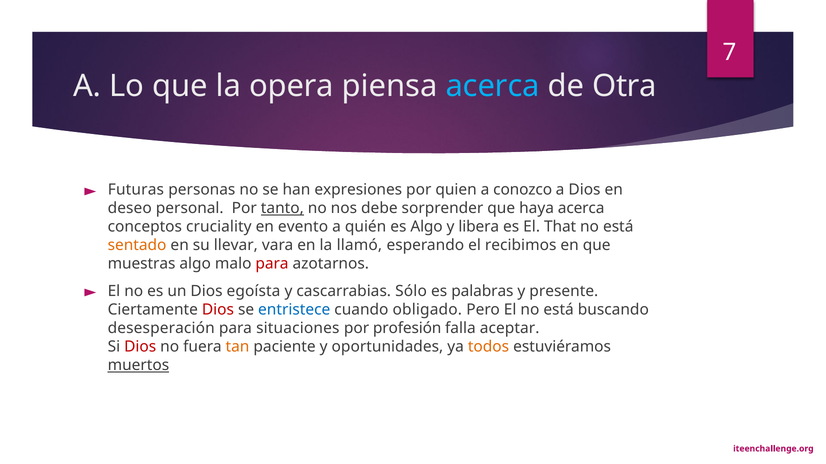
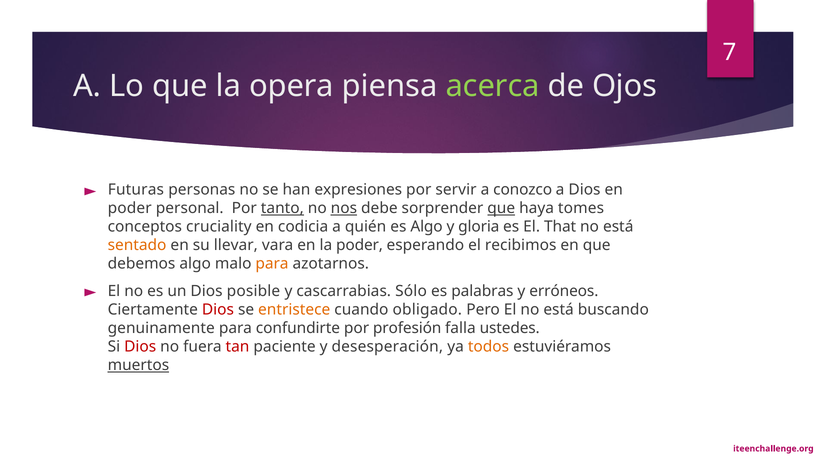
acerca colour: light blue -> light green (493, 86)
Otra: Otra -> Ojos (625, 86)
quien: quien -> servir (456, 190)
deseo: deseo -> poder (130, 208)
nos underline: none -> present (344, 208)
que underline: none -> present (501, 208)
haya acerca: acerca -> tomes (581, 208)
evento: evento -> codicia (303, 227)
libera: libera -> gloria (479, 227)
la llamó: llamó -> poder (360, 246)
muestras: muestras -> debemos (142, 264)
para colour: red -> orange (272, 264)
egoísta: egoísta -> posible (253, 291)
presente: presente -> erróneos (564, 291)
entristece colour: blue -> orange (294, 310)
desesperación: desesperación -> genuinamente (161, 329)
situaciones: situaciones -> confundirte (298, 329)
aceptar: aceptar -> ustedes (510, 329)
tan colour: orange -> red (238, 347)
oportunidades: oportunidades -> desesperación (387, 347)
